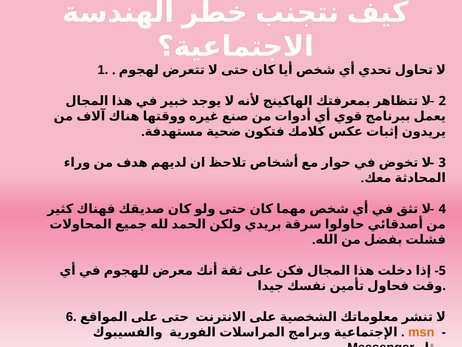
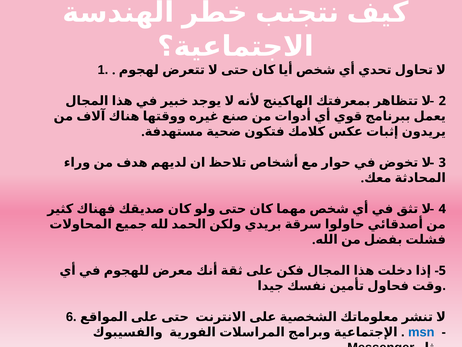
msn colour: orange -> blue (421, 332)
